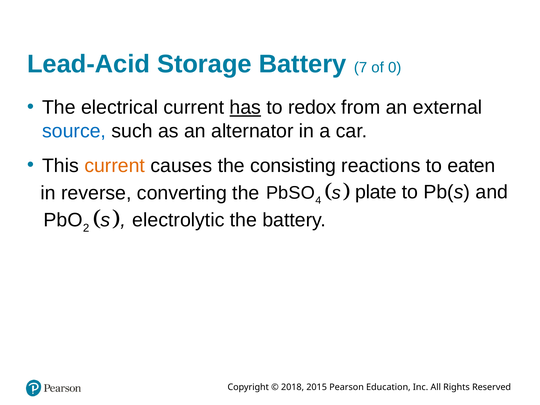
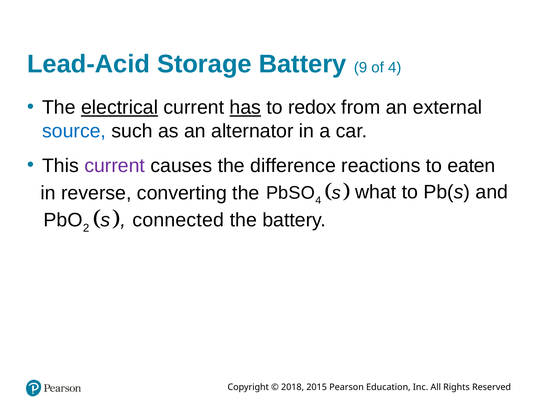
7: 7 -> 9 (361, 67)
of 0: 0 -> 4 (395, 67)
electrical underline: none -> present (120, 108)
current colour: orange -> purple (115, 166)
consisting: consisting -> difference (293, 166)
plate: plate -> what (376, 192)
electrolytic: electrolytic -> connected (178, 220)
